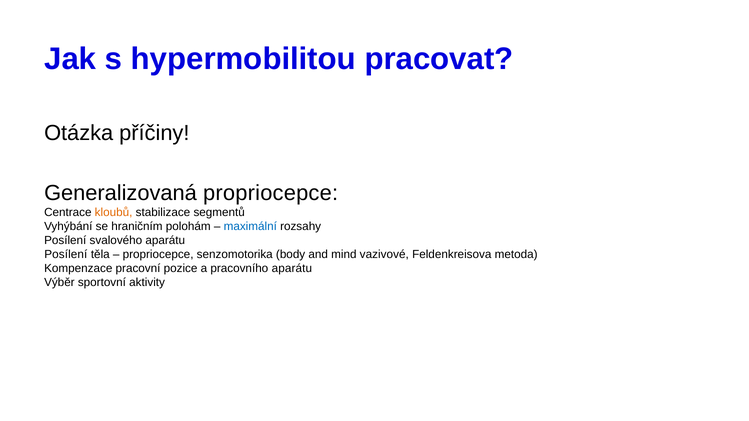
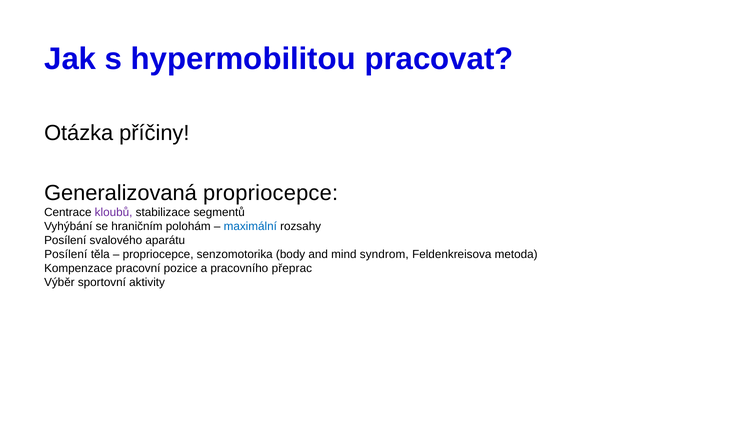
kloubů colour: orange -> purple (114, 213)
vazivové: vazivové -> syndrom (384, 255)
pracovního aparátu: aparátu -> přeprac (292, 269)
